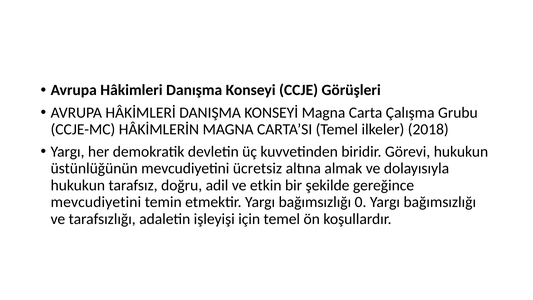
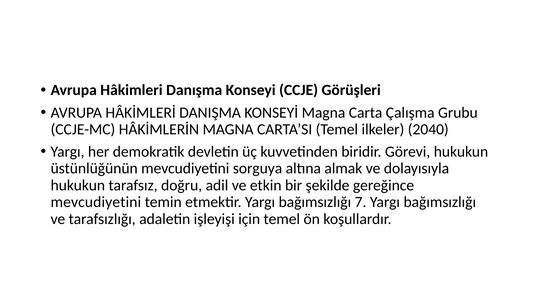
2018: 2018 -> 2040 (428, 129)
ücretsiz: ücretsiz -> sorguya (258, 168)
0: 0 -> 7 (361, 202)
